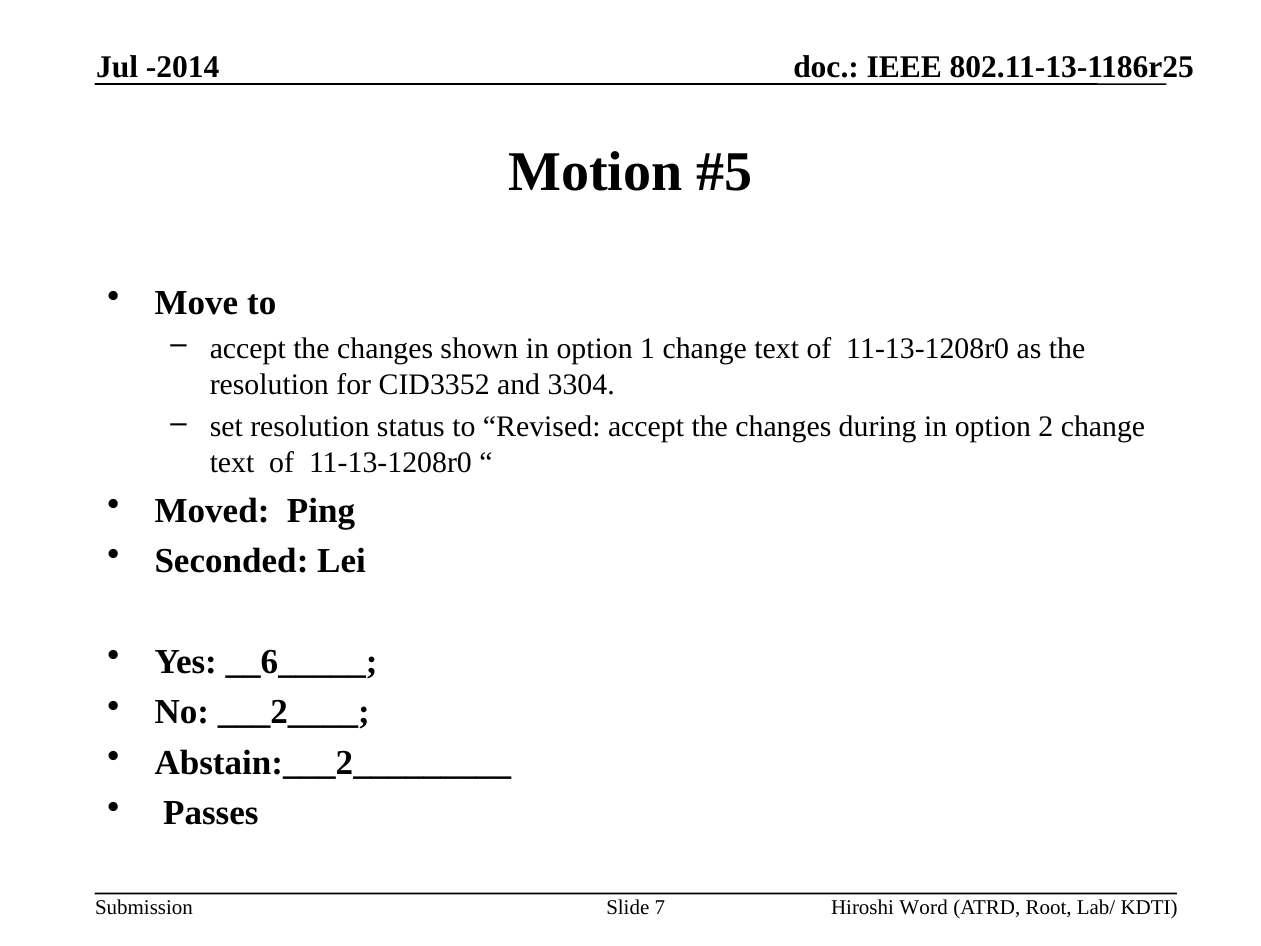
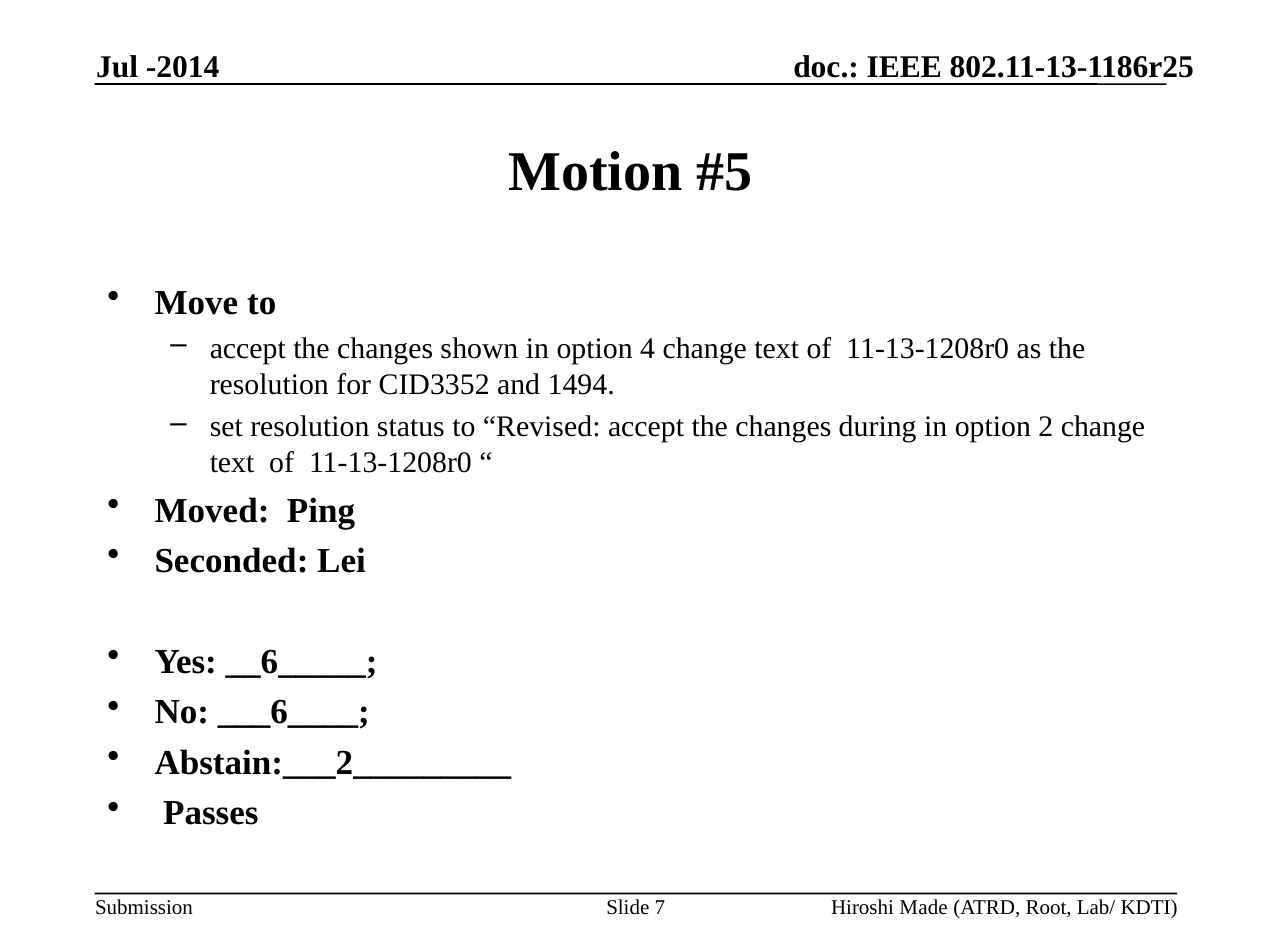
1: 1 -> 4 (648, 349)
3304: 3304 -> 1494 (581, 384)
___2____: ___2____ -> ___6____ (294, 712)
Word: Word -> Made (924, 907)
